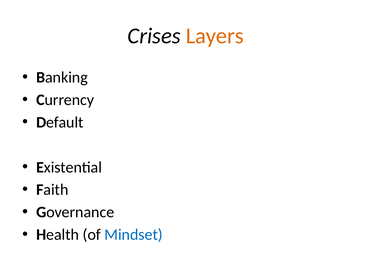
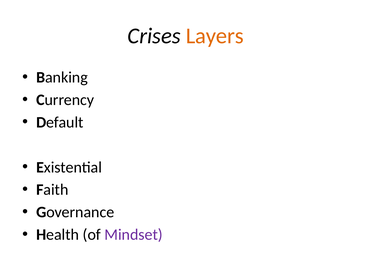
Mindset colour: blue -> purple (134, 235)
